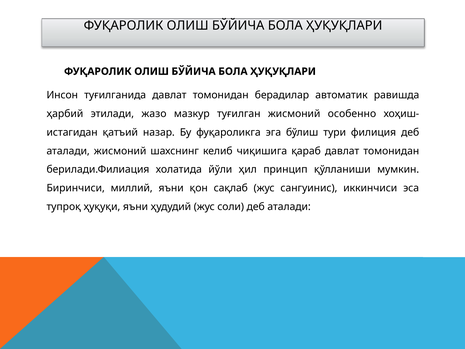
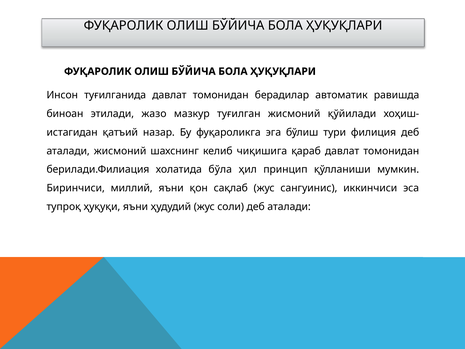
ҳарбий: ҳарбий -> биноан (65, 114)
особенно: особенно -> қўйилади (352, 114)
йўли: йўли -> бўла (220, 169)
